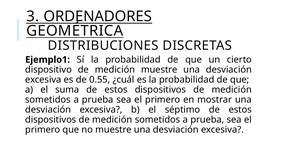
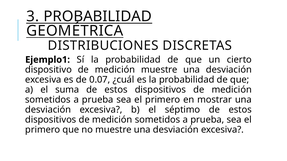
3 ORDENADORES: ORDENADORES -> PROBABILIDAD (98, 16)
0.55: 0.55 -> 0.07 (100, 80)
